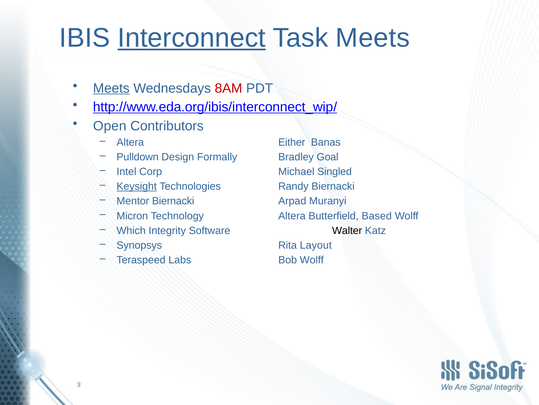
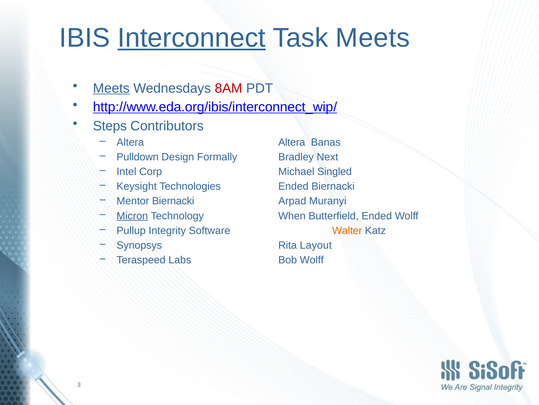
Open: Open -> Steps (110, 126)
Altera Either: Either -> Altera (292, 142)
Goal: Goal -> Next (328, 157)
Keysight underline: present -> none (137, 186)
Technologies Randy: Randy -> Ended (293, 186)
Micron underline: none -> present (132, 215)
Technology Altera: Altera -> When (292, 215)
Butterfield Based: Based -> Ended (377, 215)
Which: Which -> Pullup (131, 230)
Walter colour: black -> orange (347, 230)
